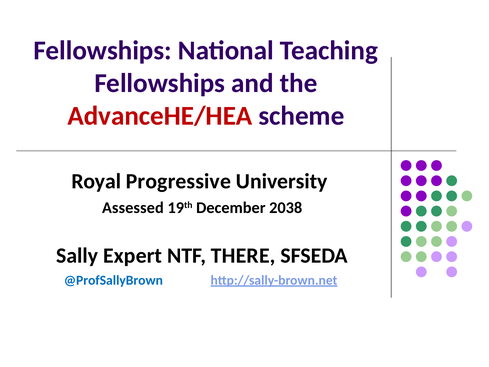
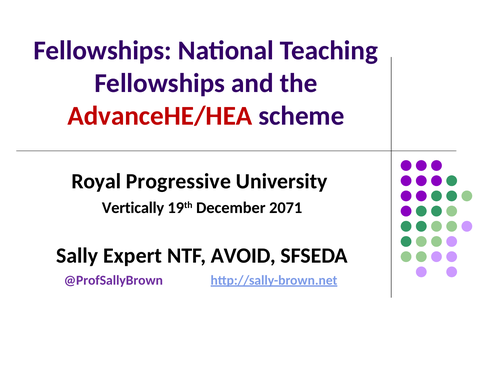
Assessed: Assessed -> Vertically (133, 208)
2038: 2038 -> 2071 (286, 208)
THERE: THERE -> AVOID (243, 255)
@ProfSallyBrown colour: blue -> purple (113, 280)
